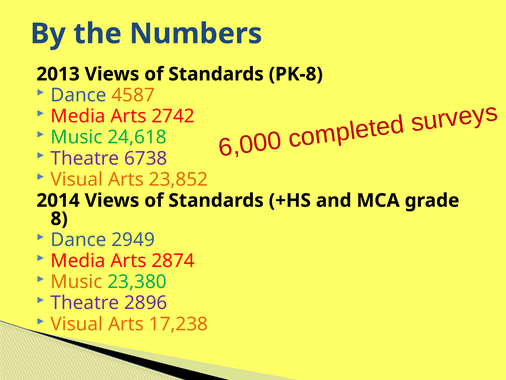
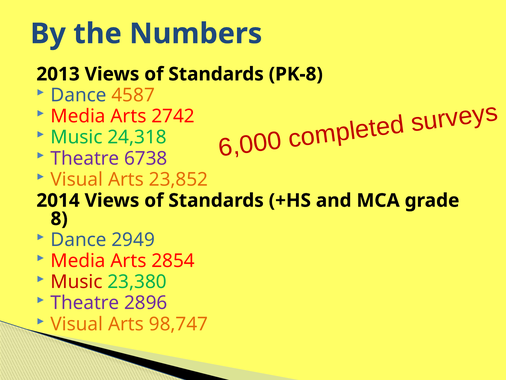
24,618: 24,618 -> 24,318 (137, 137)
2874: 2874 -> 2854 (173, 261)
Music colour: orange -> red (77, 282)
17,238: 17,238 -> 98,747 (178, 324)
